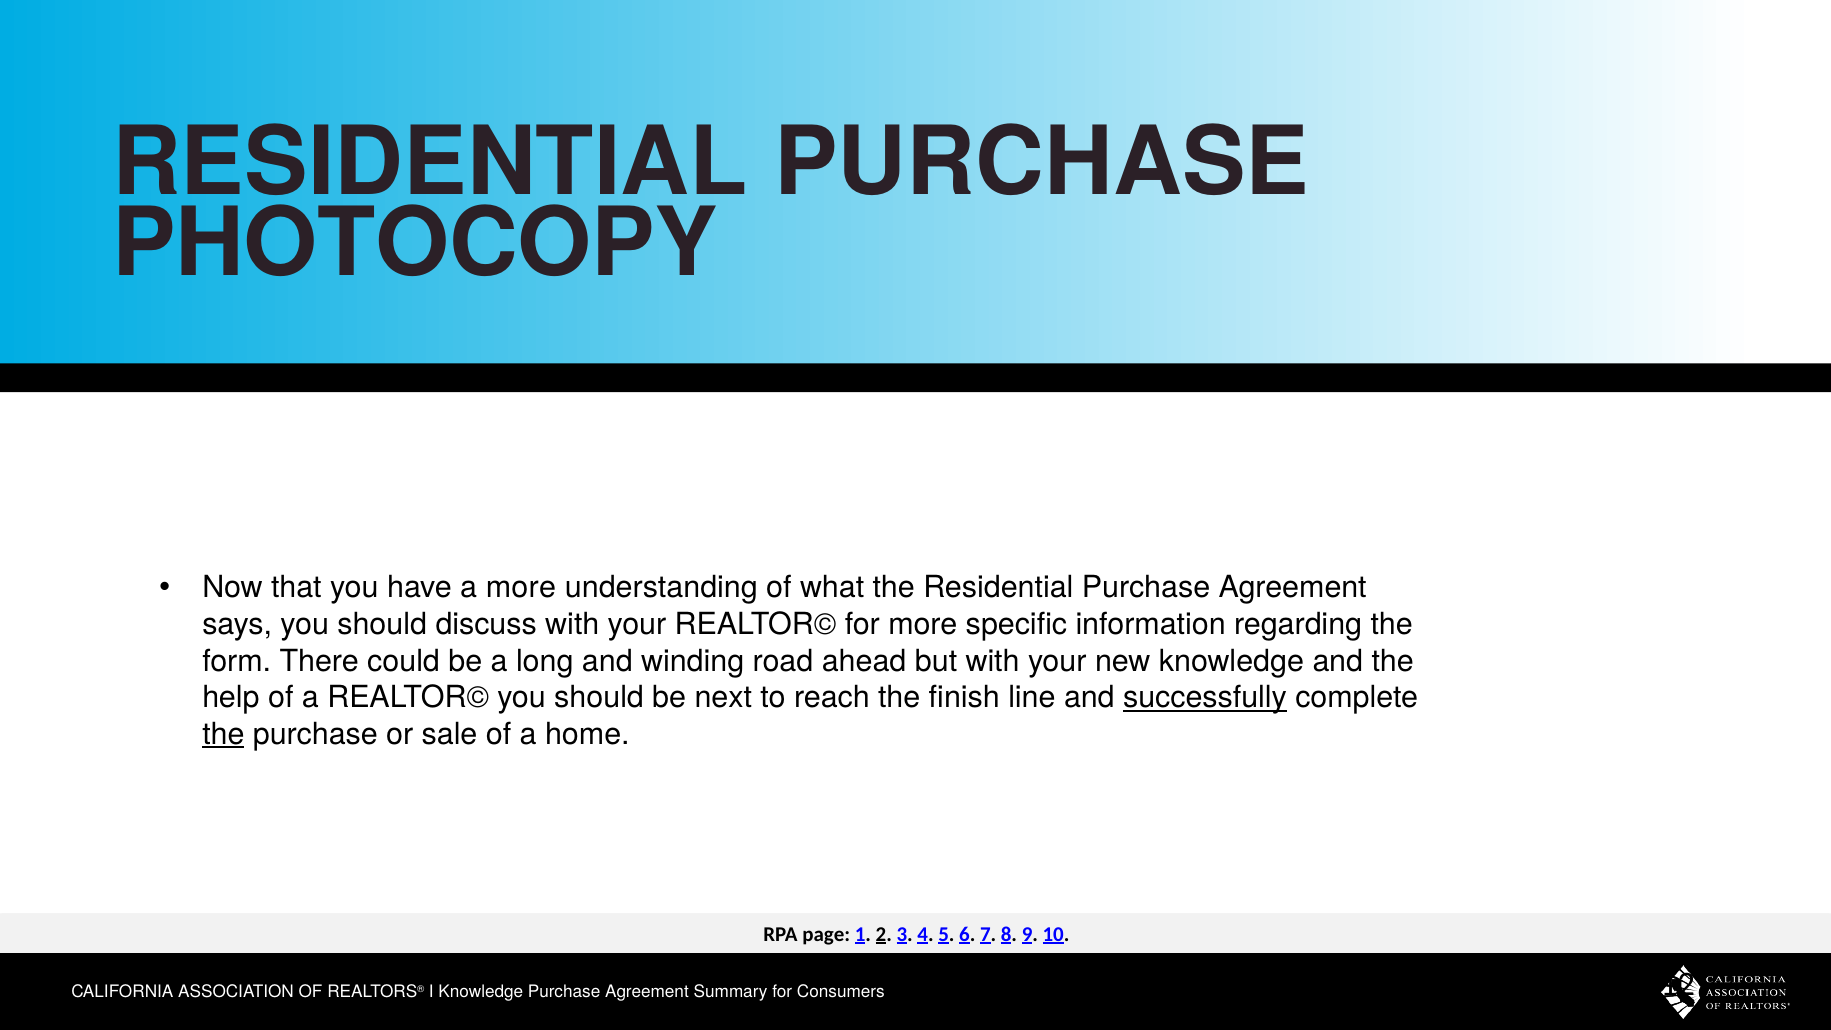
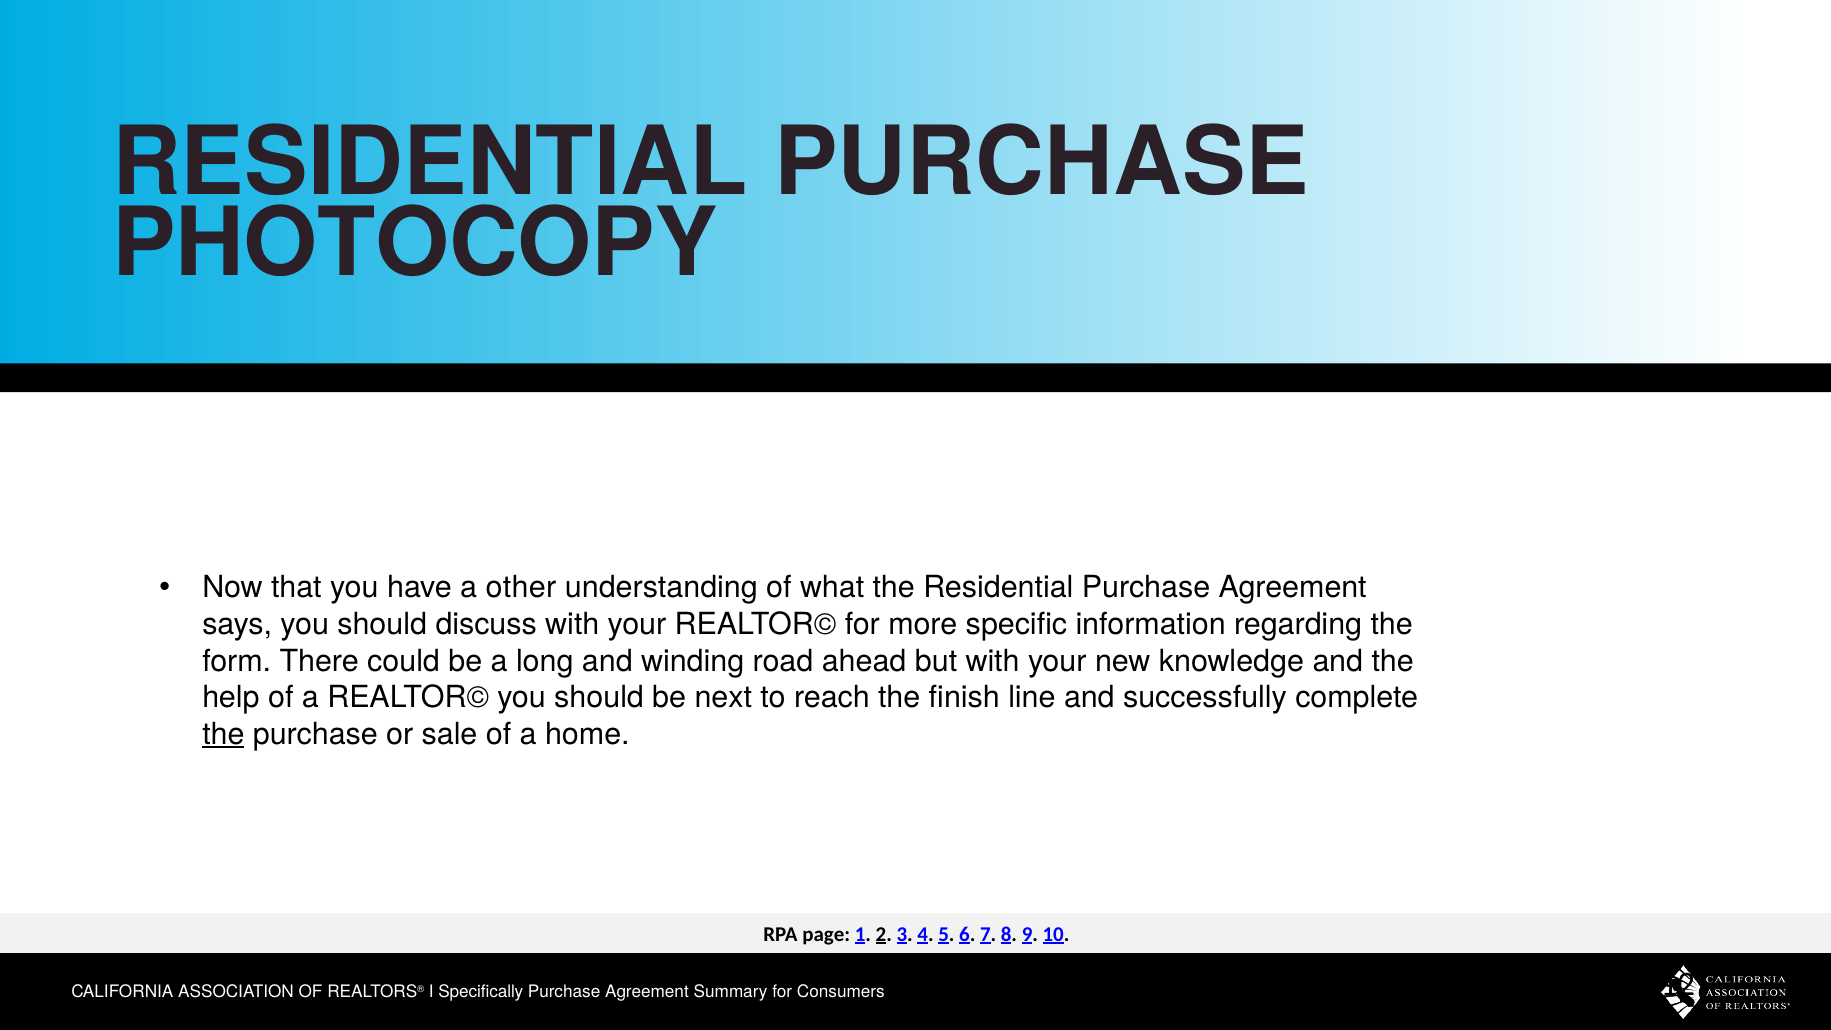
a more: more -> other (521, 588)
successfully underline: present -> none (1205, 698)
Knowledge: Knowledge -> Specifically (481, 992)
